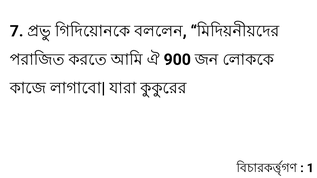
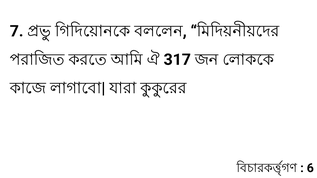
900: 900 -> 317 (177, 60)
1: 1 -> 6 (310, 168)
